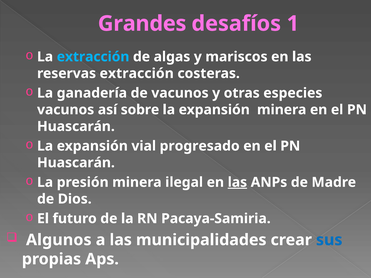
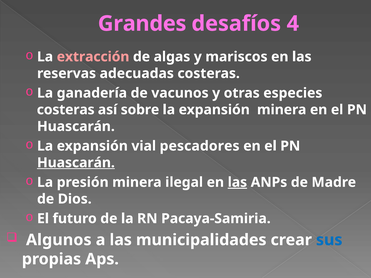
1: 1 -> 4 (293, 24)
extracción colour: light blue -> pink (93, 57)
reservas extracción: extracción -> adecuadas (137, 73)
vacunos: vacunos -> costeras (66, 110)
progresado: progresado -> pescadores (200, 146)
Huascarán underline: none -> present (76, 163)
